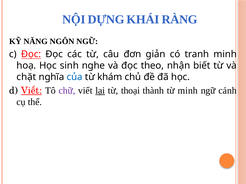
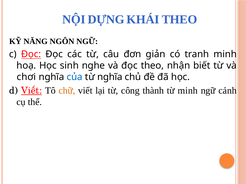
KHÁI RÀNG: RÀNG -> THEO (180, 19)
chặt: chặt -> chơi (26, 77)
từ khám: khám -> nghĩa (110, 77)
chữ colour: purple -> orange (67, 91)
lại underline: present -> none (100, 91)
thoại: thoại -> công (130, 91)
